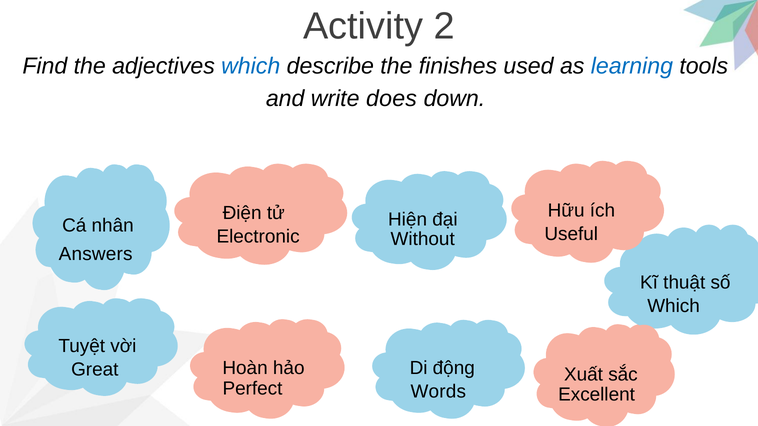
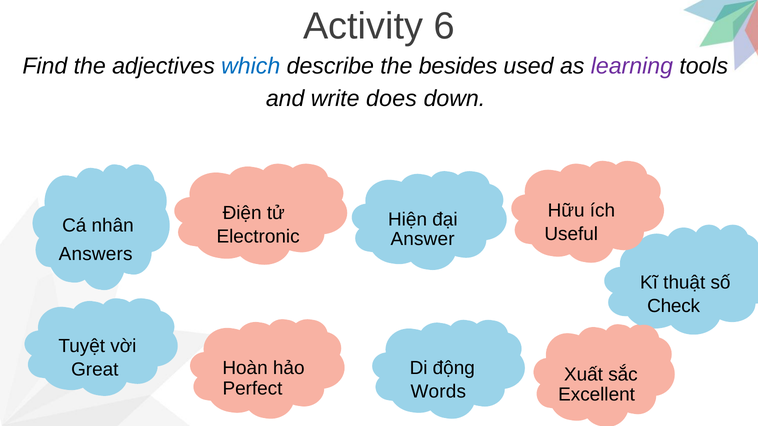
2: 2 -> 6 (444, 26)
finishes: finishes -> besides (458, 66)
learning colour: blue -> purple (632, 66)
Without: Without -> Answer (423, 239)
Which: Which -> Check (674, 306)
